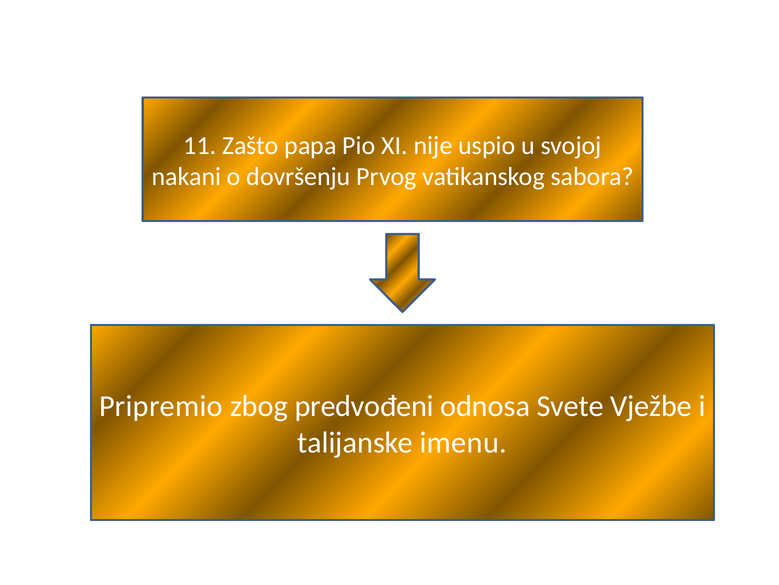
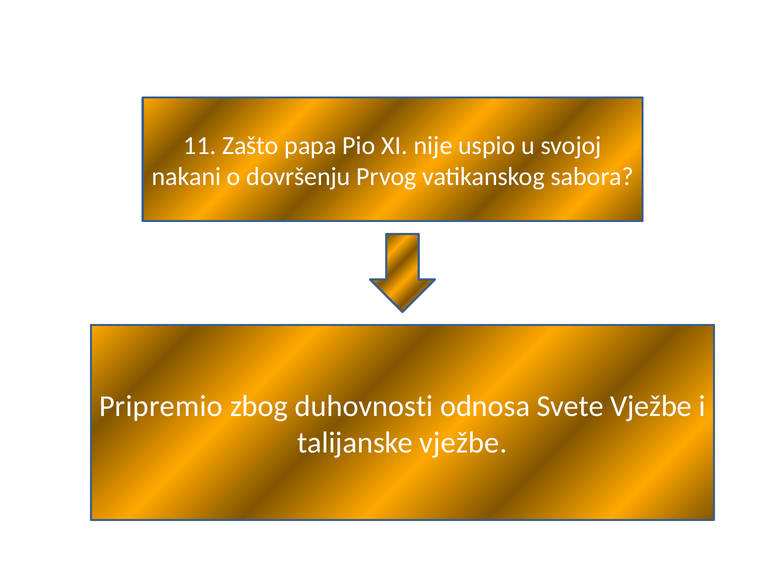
predvođeni: predvođeni -> duhovnosti (364, 406)
talijanske imenu: imenu -> vježbe (463, 442)
